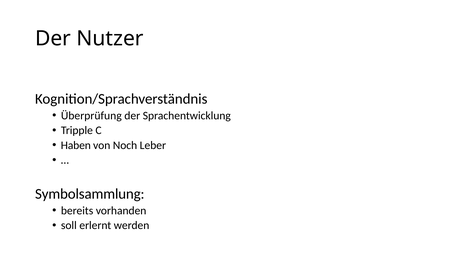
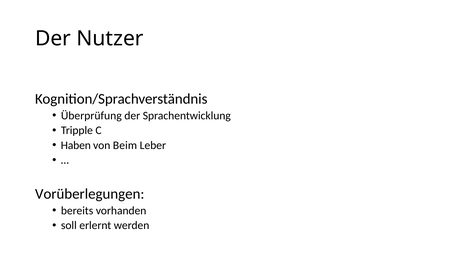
Noch: Noch -> Beim (125, 145)
Symbolsammlung: Symbolsammlung -> Vorüberlegungen (90, 194)
